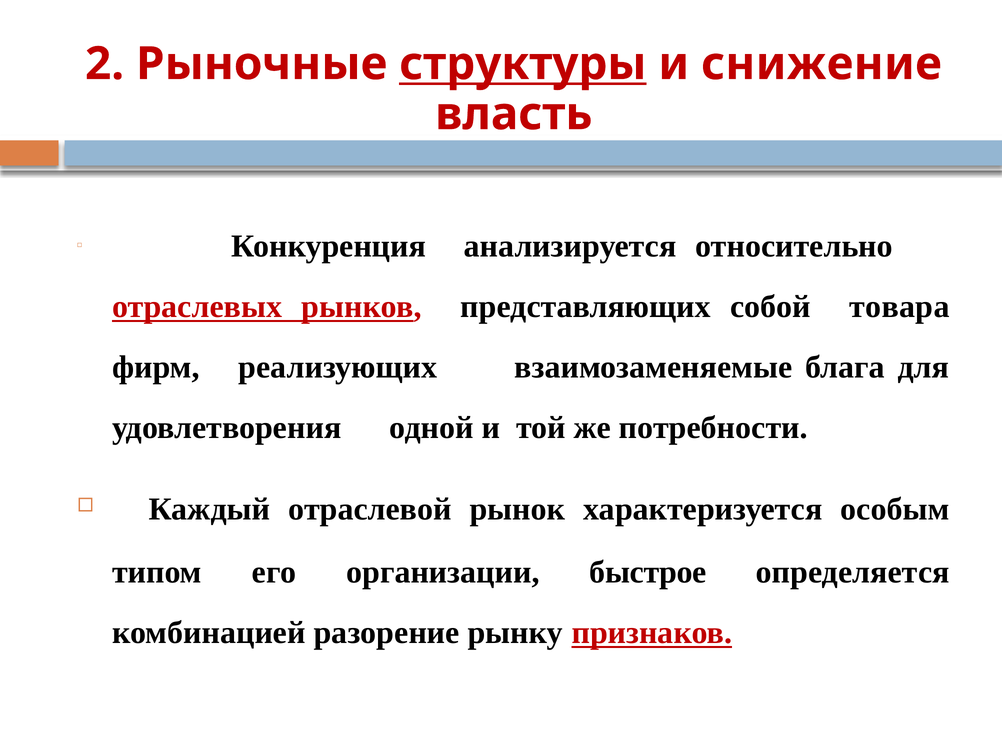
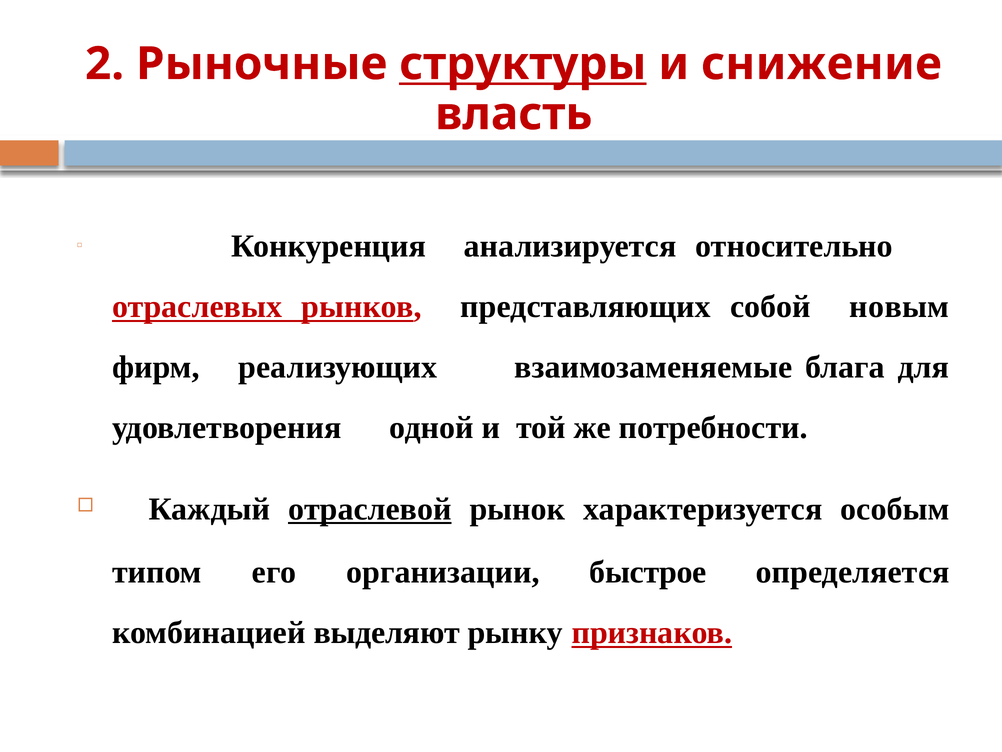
товара: товара -> новым (899, 307)
отраслевой underline: none -> present (370, 509)
разорение: разорение -> выделяют (387, 632)
